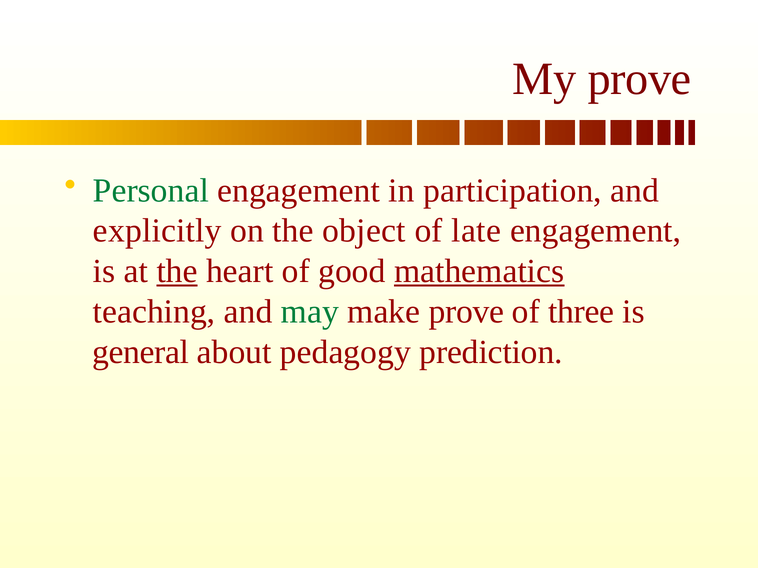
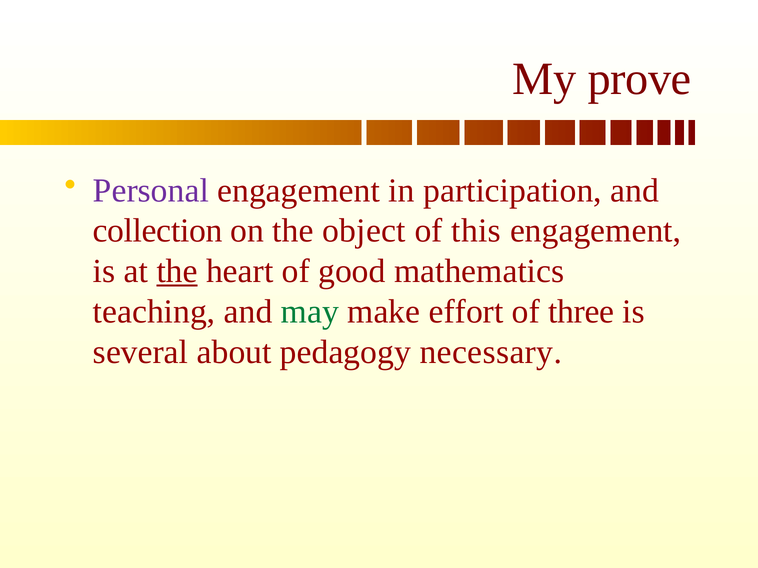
Personal colour: green -> purple (151, 191)
explicitly: explicitly -> collection (158, 231)
late: late -> this (476, 231)
mathematics underline: present -> none (479, 271)
make prove: prove -> effort (466, 312)
general: general -> several (141, 352)
prediction: prediction -> necessary (491, 352)
